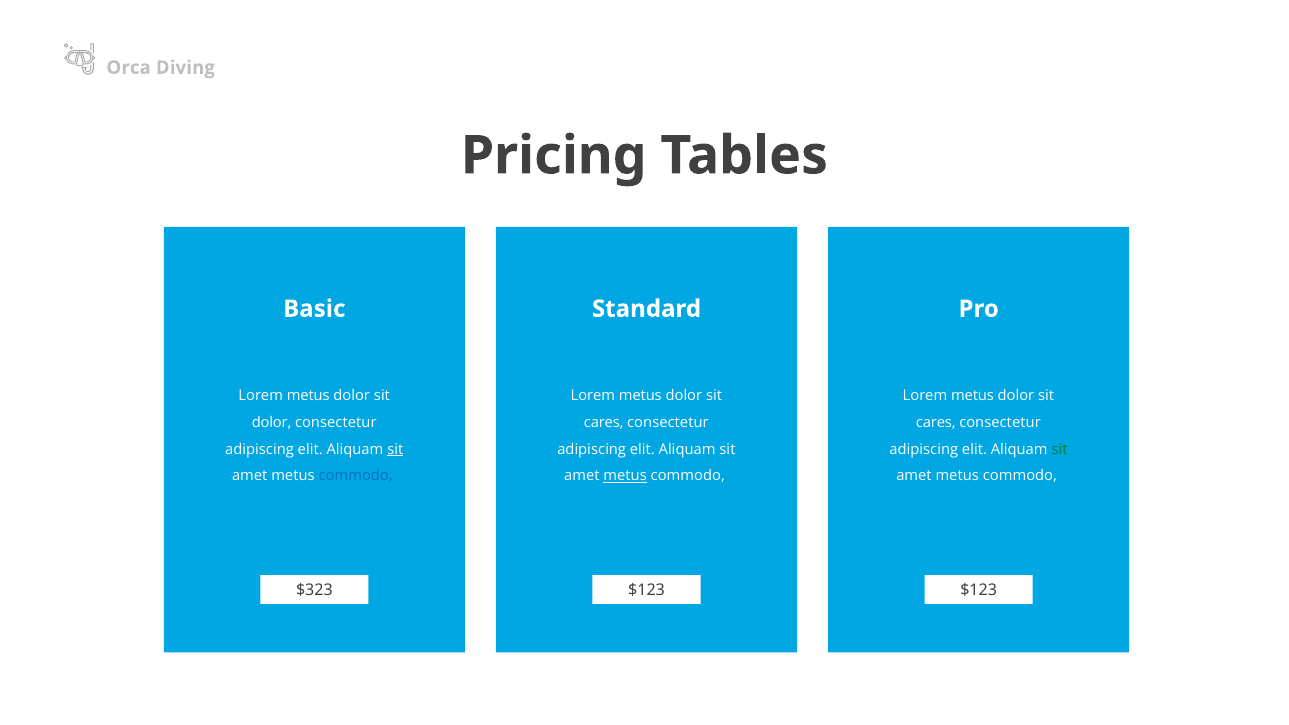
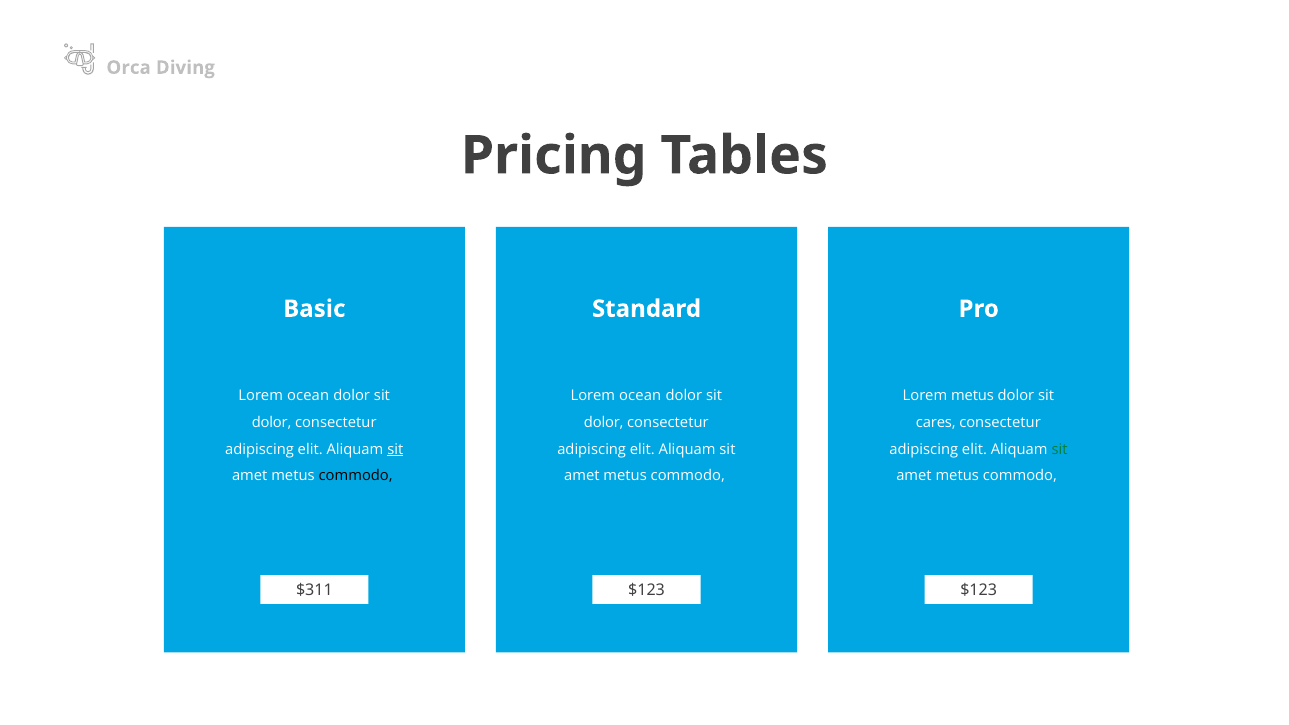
metus: metus -> ocean (308, 396)
metus: metus -> ocean (640, 396)
cares: cares -> dolor (604, 423)
commodo colour: blue -> black (356, 476)
metus underline: present -> none (625, 476)
$323: $323 -> $311 (314, 591)
